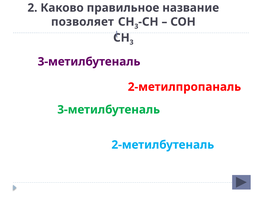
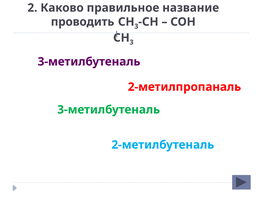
позволяет: позволяет -> проводить (83, 22)
